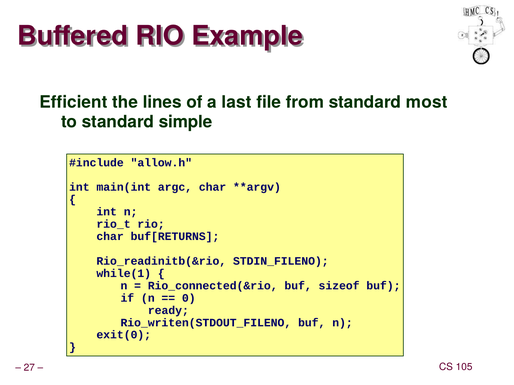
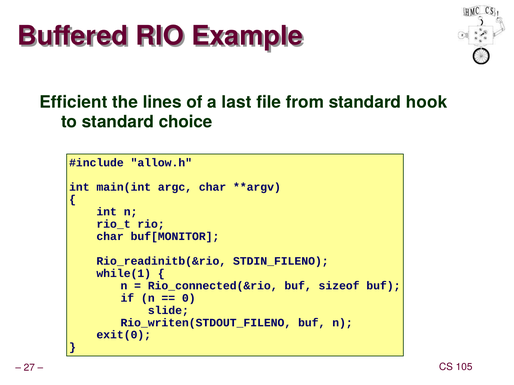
most: most -> hook (427, 102)
simple: simple -> choice (186, 122)
buf[RETURNS: buf[RETURNS -> buf[MONITOR (175, 237)
ready: ready -> slide (168, 311)
